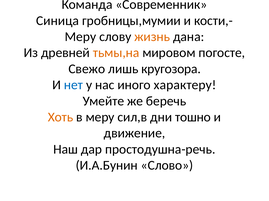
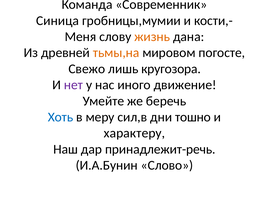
Меру: Меру -> Меня (80, 37)
нет colour: blue -> purple (73, 85)
характеру: характеру -> движение (185, 85)
Хоть colour: orange -> blue (61, 118)
движение: движение -> характеру (134, 134)
простодушна-речь: простодушна-речь -> принадлежит-речь (160, 150)
